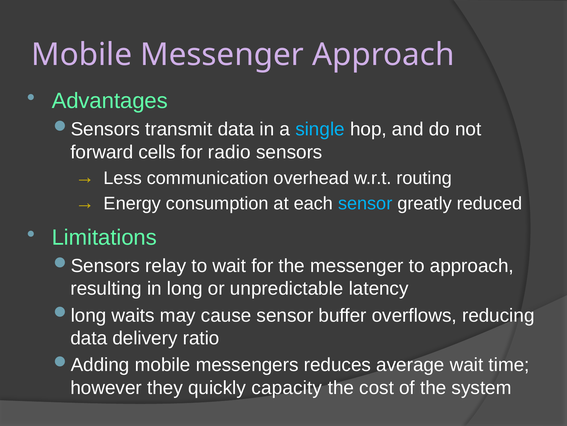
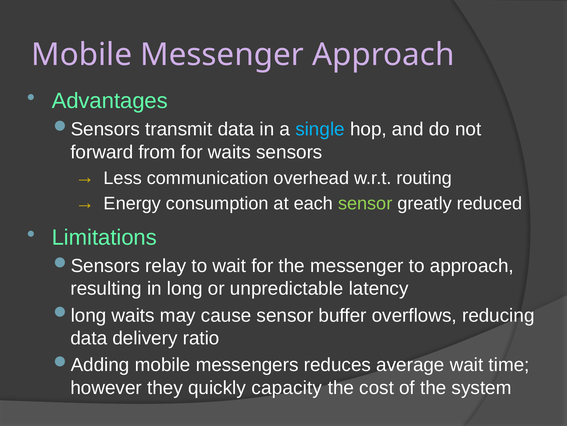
cells: cells -> from (157, 152)
for radio: radio -> waits (229, 152)
sensor colour: light blue -> light green (365, 203)
